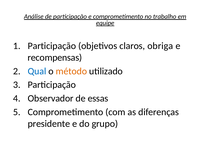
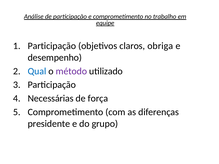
recompensas: recompensas -> desempenho (55, 58)
método colour: orange -> purple (71, 71)
Observador: Observador -> Necessárias (51, 99)
essas: essas -> força (98, 99)
